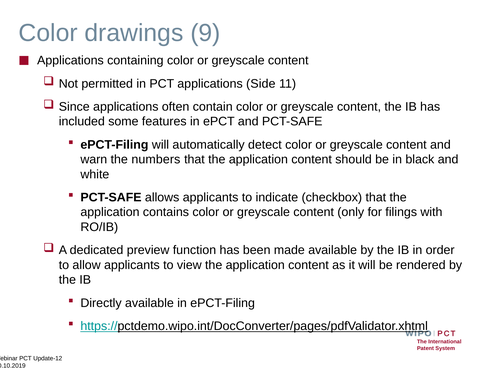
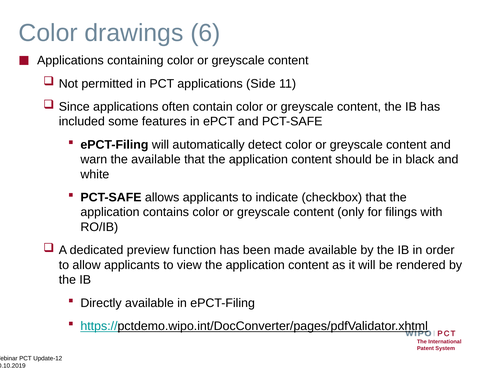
9: 9 -> 6 (205, 33)
the numbers: numbers -> available (156, 160)
